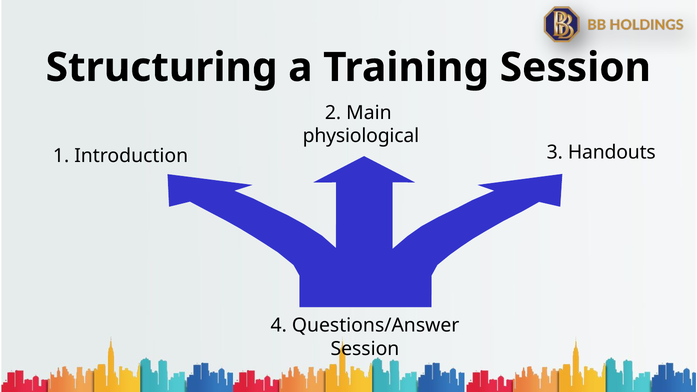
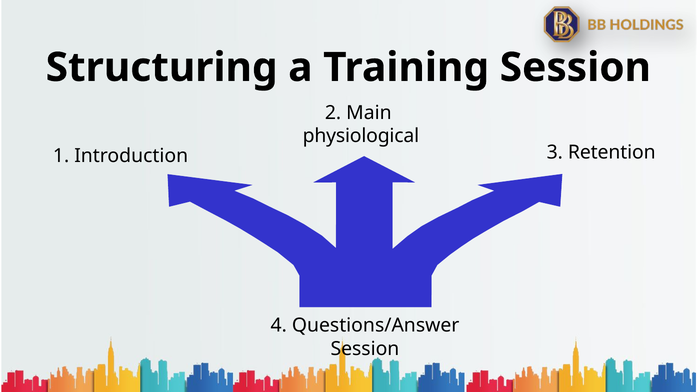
Handouts: Handouts -> Retention (612, 152)
